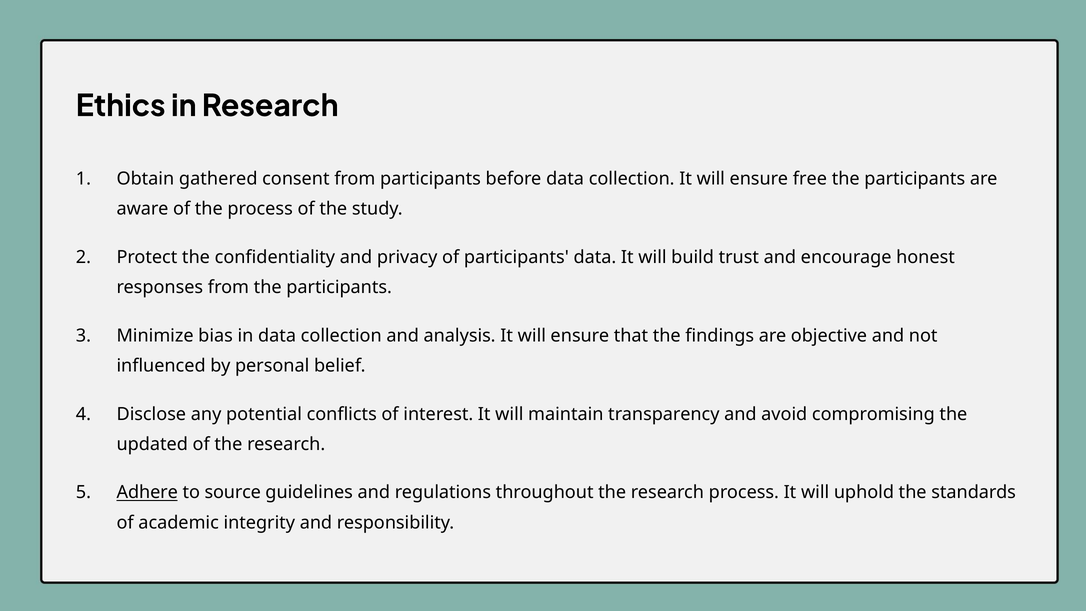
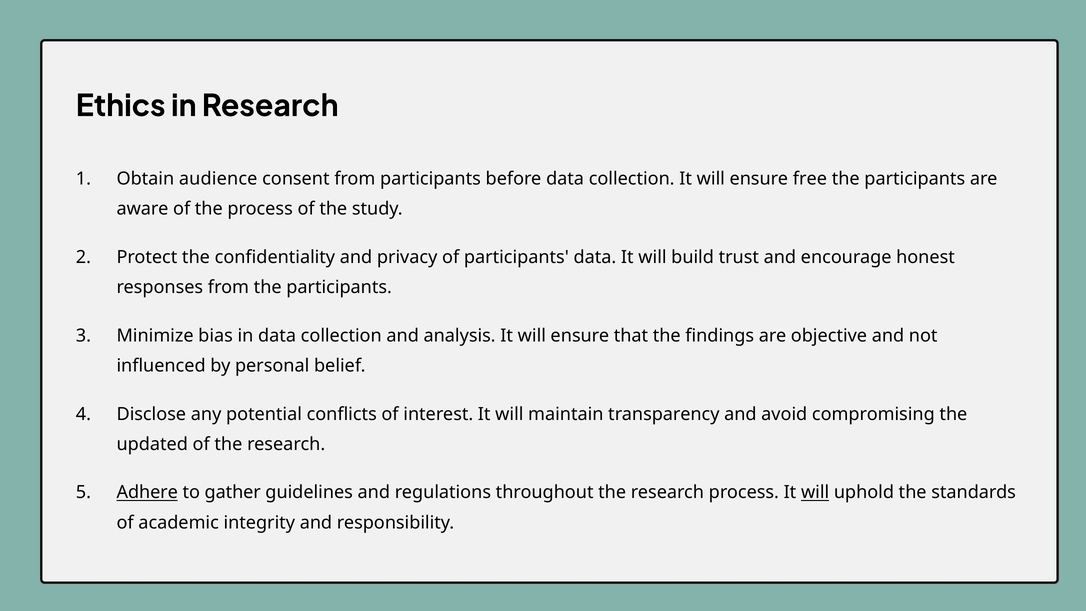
gathered: gathered -> audience (218, 179)
source: source -> gather (233, 492)
will underline: none -> present (815, 492)
